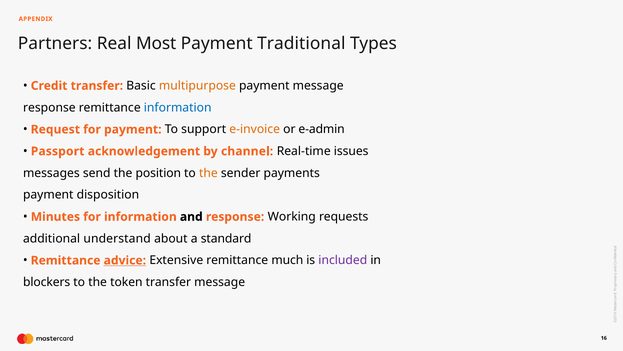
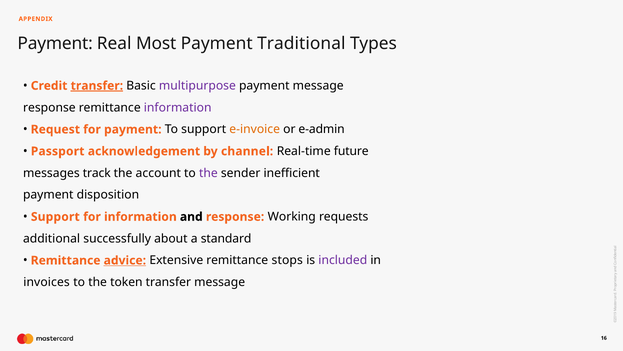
Partners: Partners -> Payment (55, 43)
transfer underline: none -> present (97, 86)
multipurpose colour: orange -> purple (197, 86)
information colour: blue -> purple (178, 107)
issues: issues -> future (351, 151)
send: send -> track (97, 173)
position: position -> account (158, 173)
the colour: orange -> purple (208, 173)
payments: payments -> inefficient (292, 173)
Minutes: Minutes -> Support (55, 216)
understand: understand -> successfully (117, 238)
much: much -> stops (287, 260)
blockers: blockers -> invoices (47, 282)
